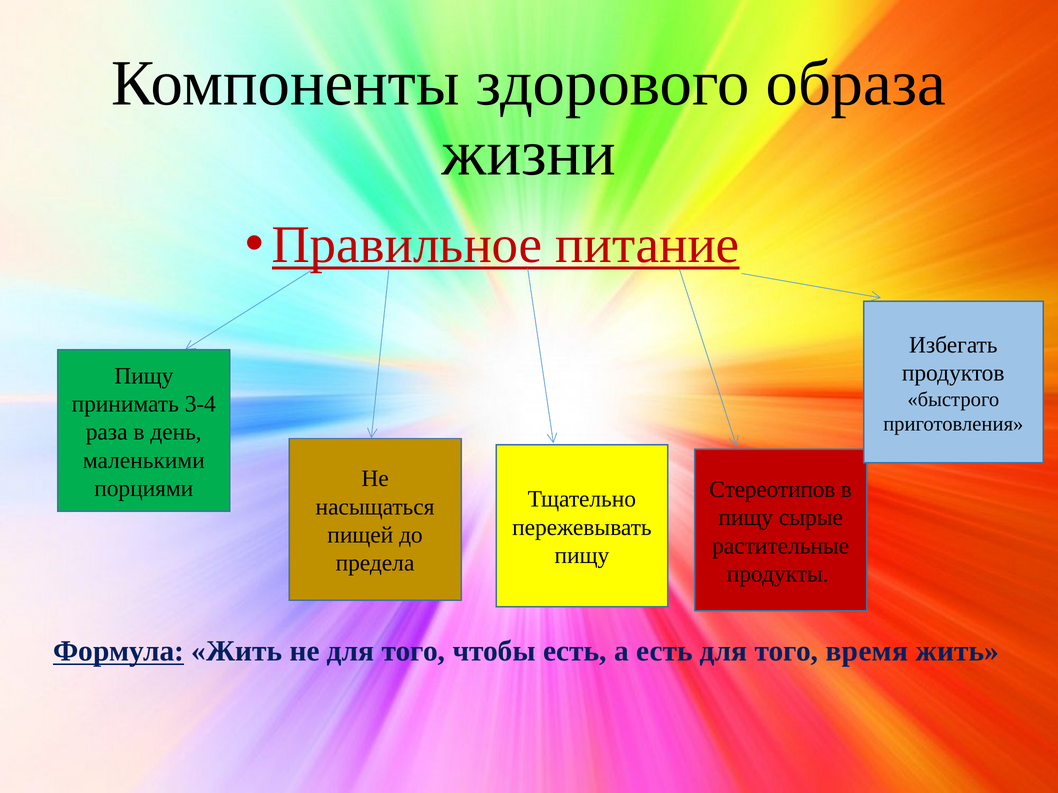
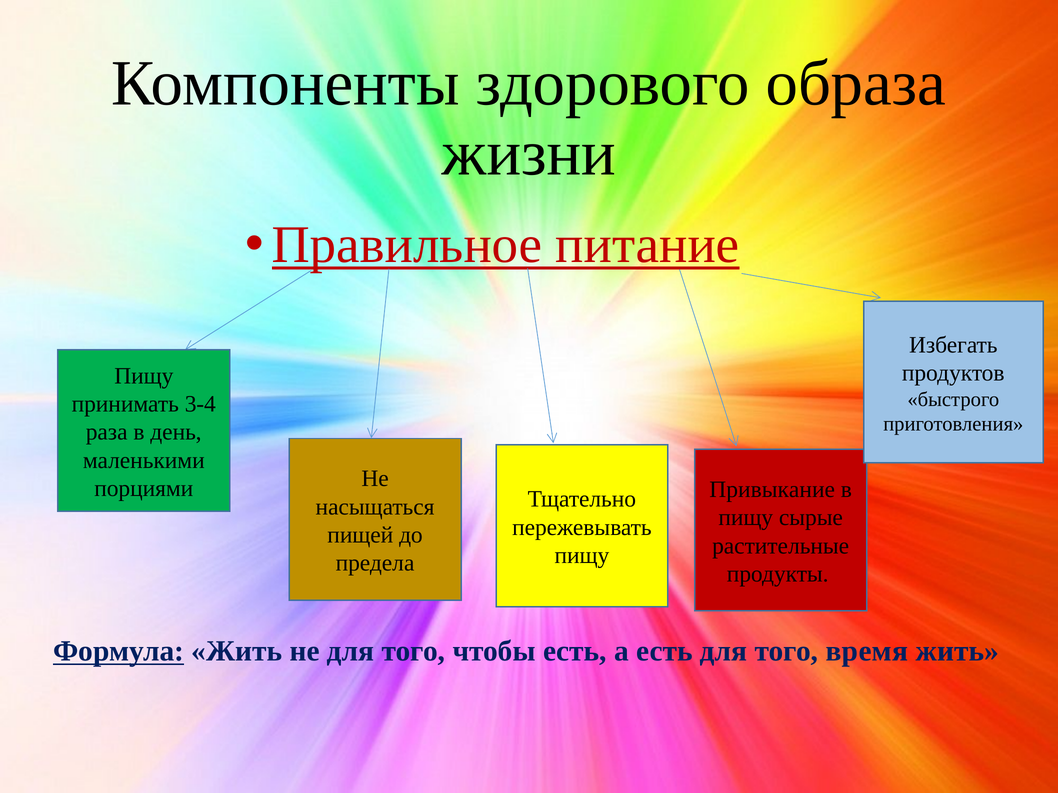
Стереотипов: Стереотипов -> Привыкание (772, 490)
